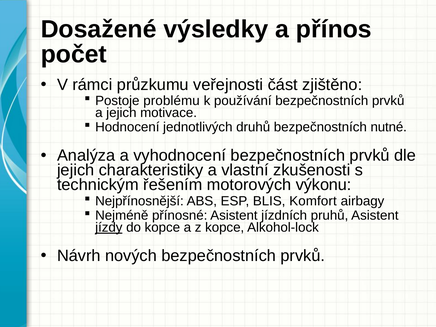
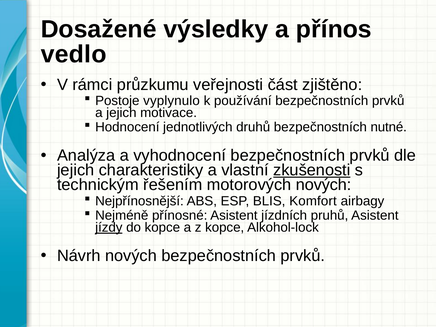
počet: počet -> vedlo (74, 54)
problému: problému -> vyplynulo (172, 101)
zkušenosti underline: none -> present (312, 170)
motorových výkonu: výkonu -> nových (324, 185)
